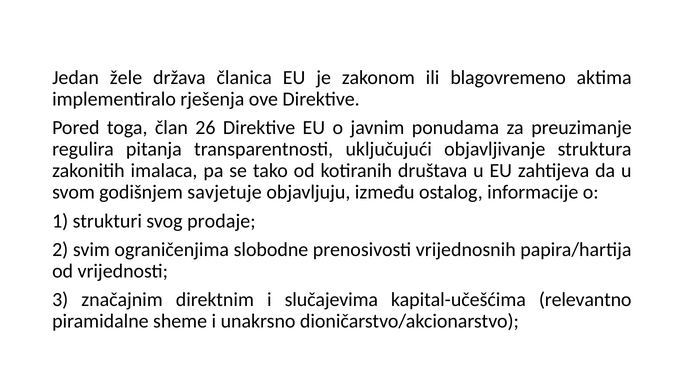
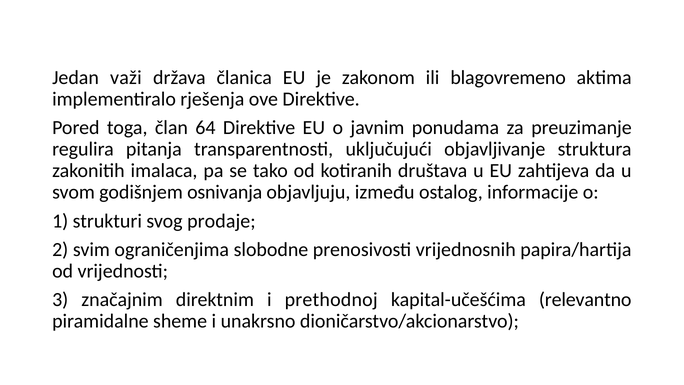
žele: žele -> važi (126, 77)
26: 26 -> 64 (205, 128)
savjetuje: savjetuje -> osnivanja (225, 192)
slučajevima: slučajevima -> prethodnoj (331, 300)
